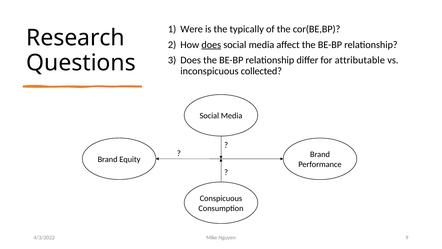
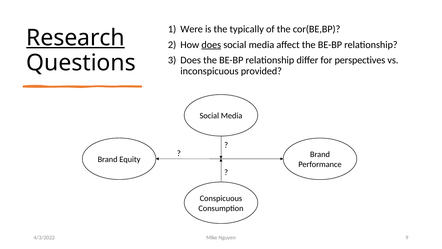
Research underline: none -> present (76, 38)
attributable: attributable -> perspectives (360, 60)
collected: collected -> provided (261, 71)
